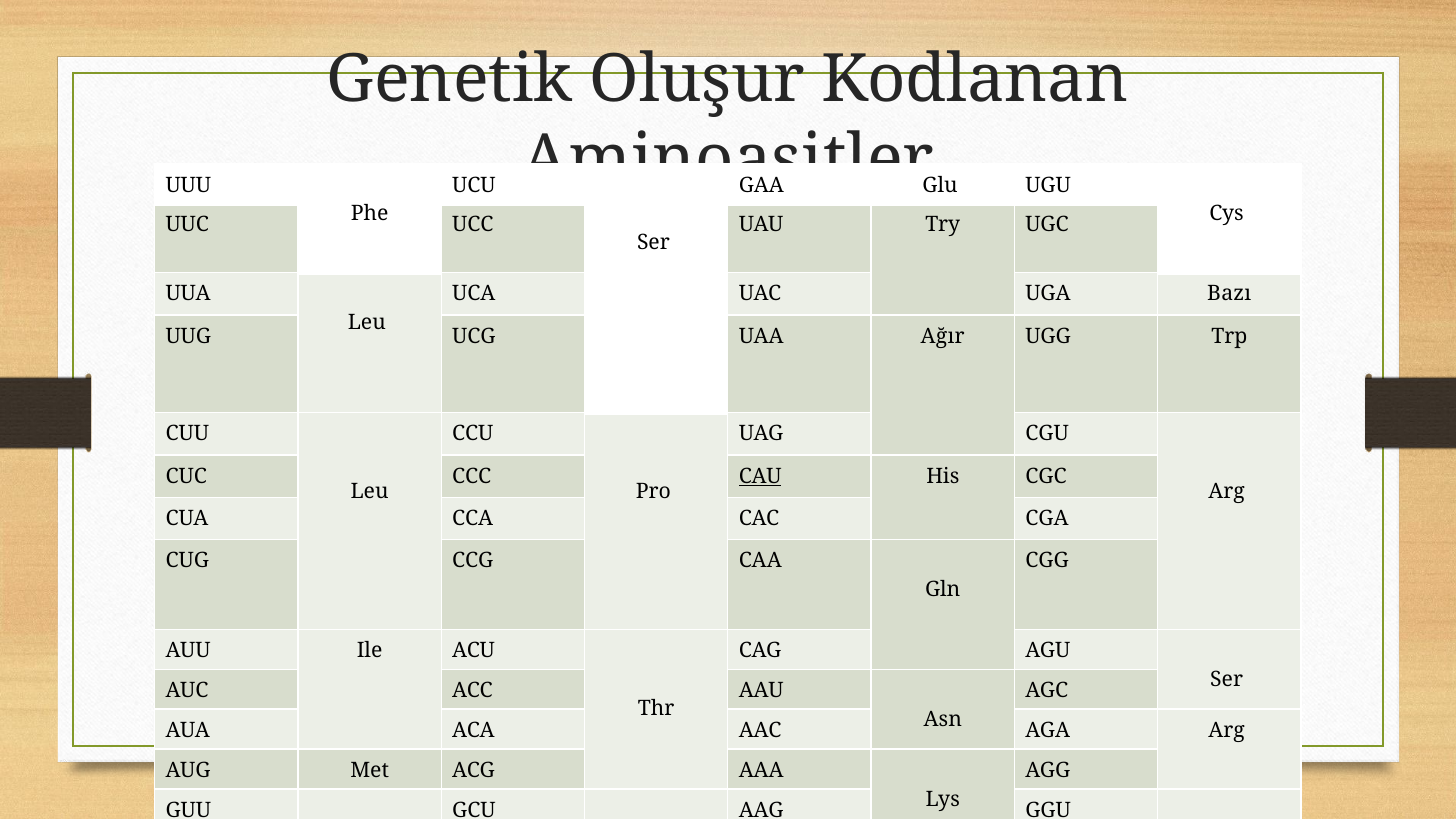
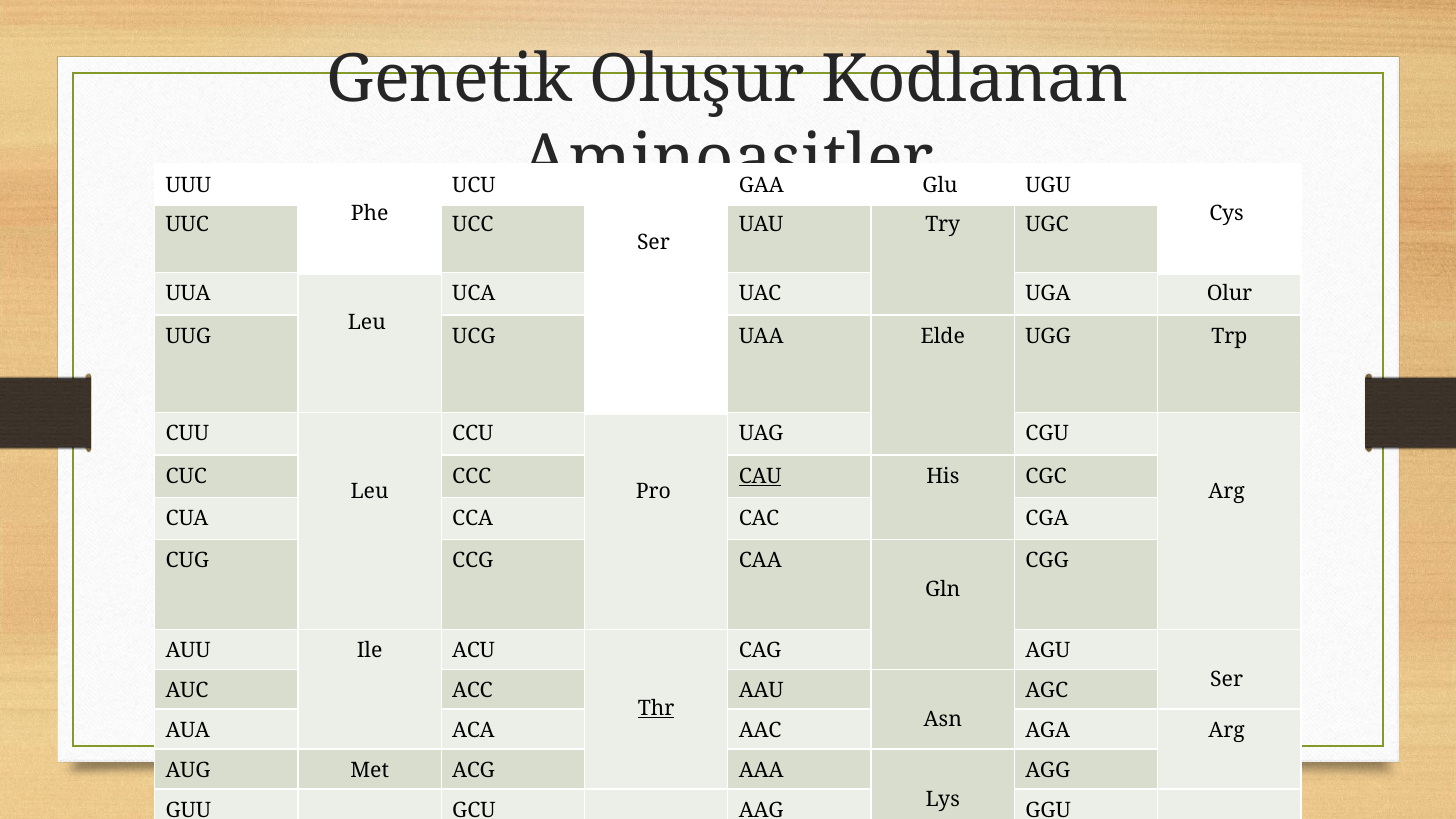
Bazı: Bazı -> Olur (1229, 294)
Ağır: Ağır -> Elde (943, 336)
Thr underline: none -> present (656, 708)
